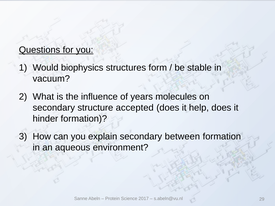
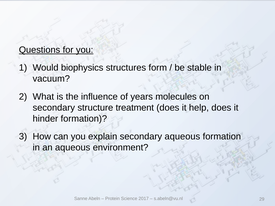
accepted: accepted -> treatment (135, 108)
secondary between: between -> aqueous (182, 137)
